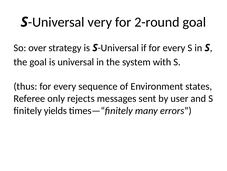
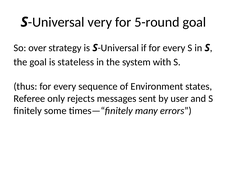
2-round: 2-round -> 5-round (157, 22)
is universal: universal -> stateless (76, 62)
yields: yields -> some (55, 110)
